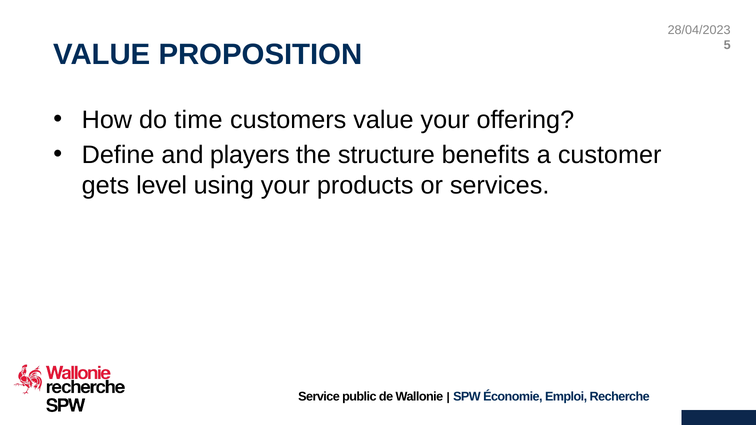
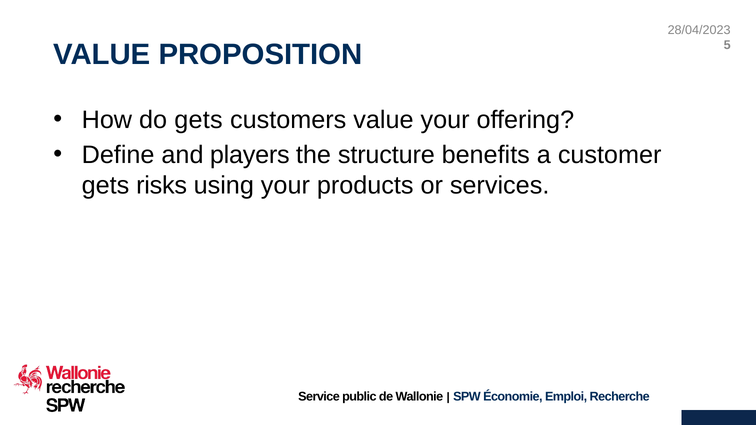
do time: time -> gets (198, 120)
level: level -> risks (162, 185)
